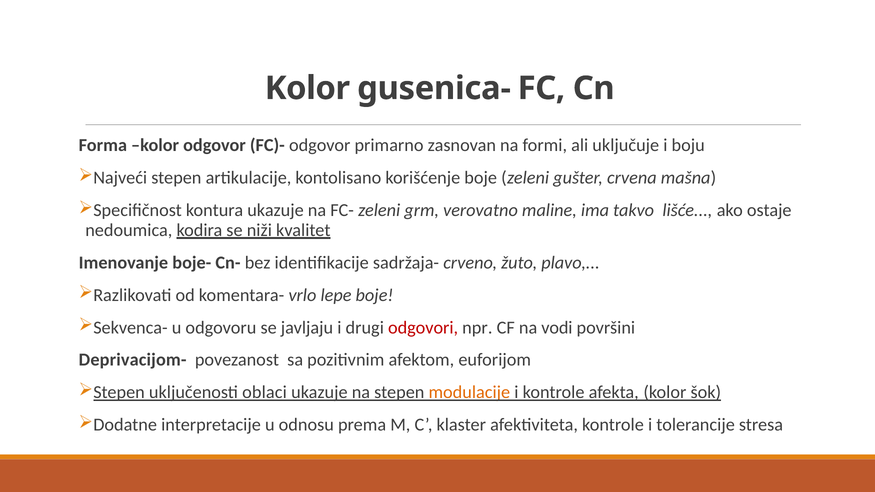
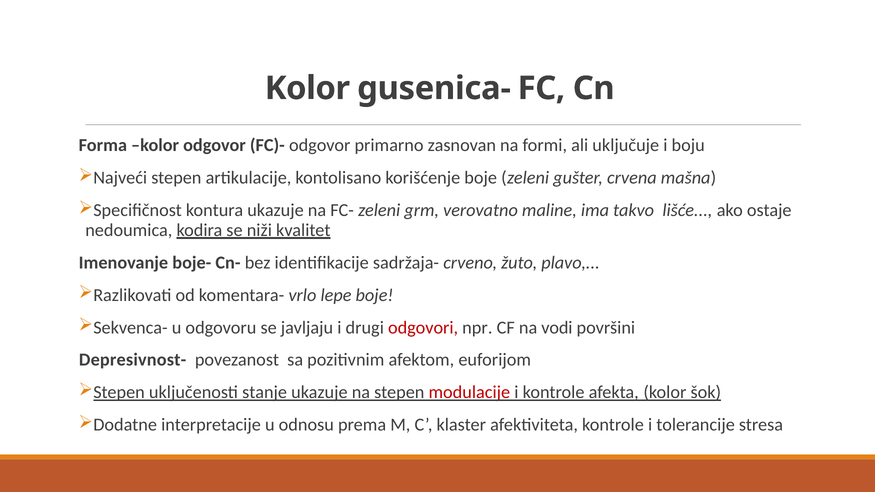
Deprivacijom-: Deprivacijom- -> Depresivnost- (133, 360)
oblaci: oblaci -> stanje (265, 393)
modulacije colour: orange -> red (469, 393)
